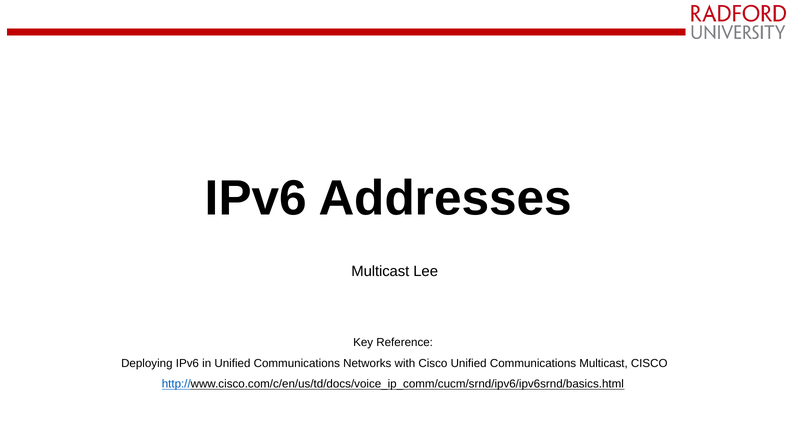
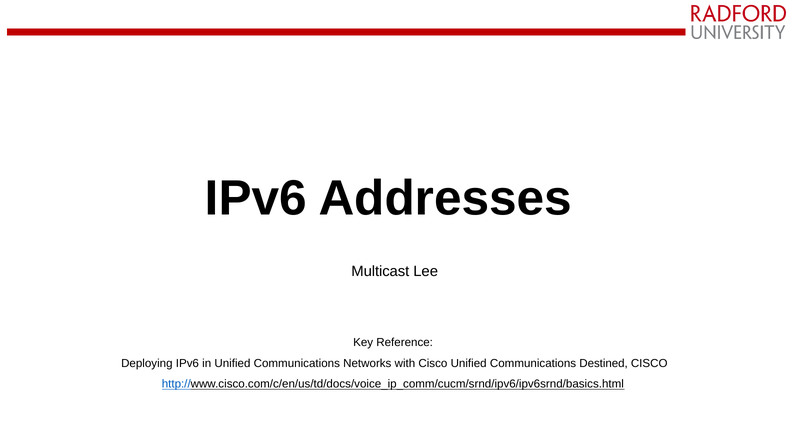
Communications Multicast: Multicast -> Destined (604, 363)
